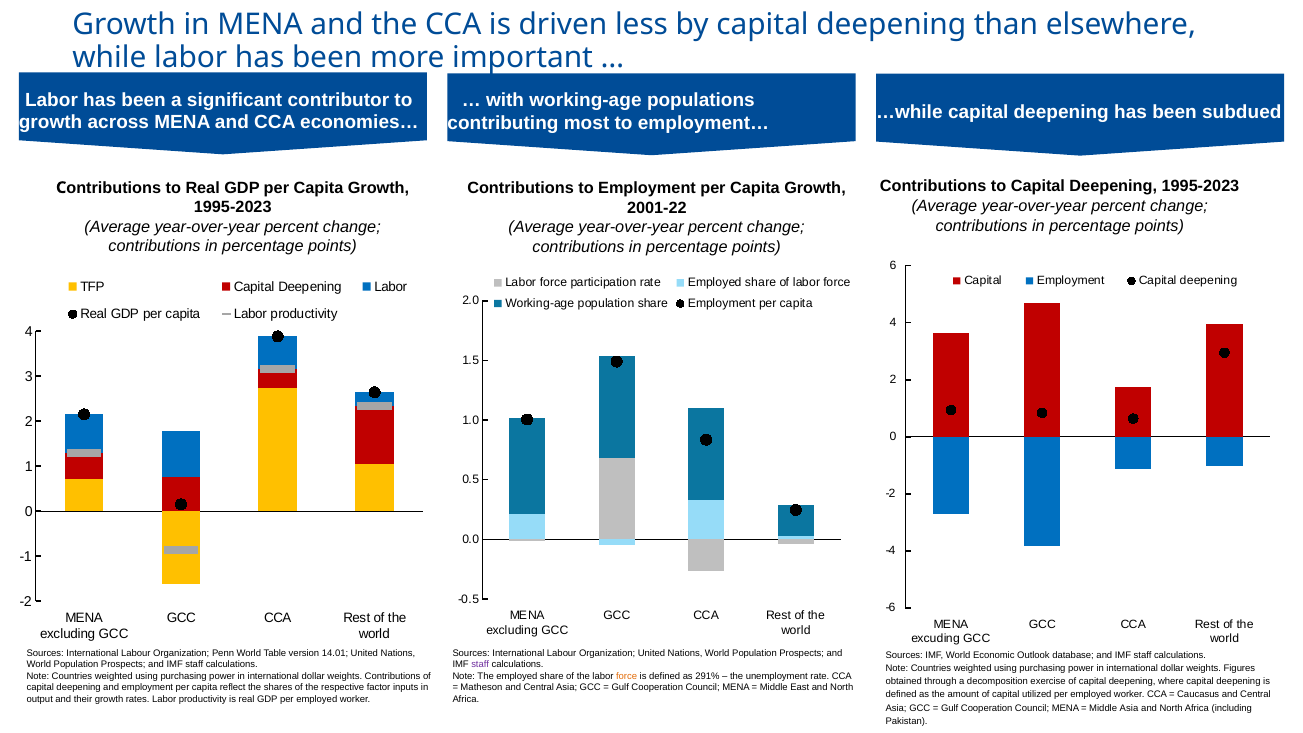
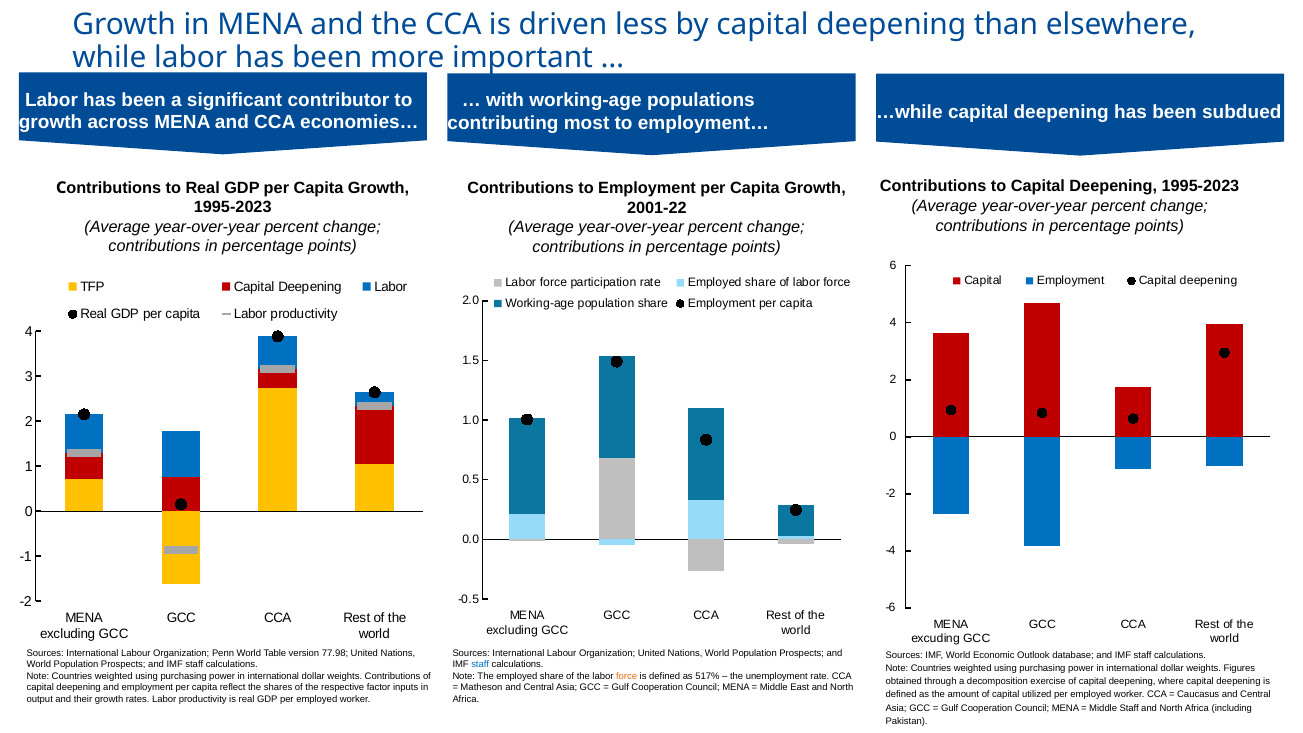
14.01: 14.01 -> 77.98 (335, 653)
staff colour: purple -> blue (480, 665)
291%: 291% -> 517% (707, 676)
Middle Asia: Asia -> Staff (1129, 708)
